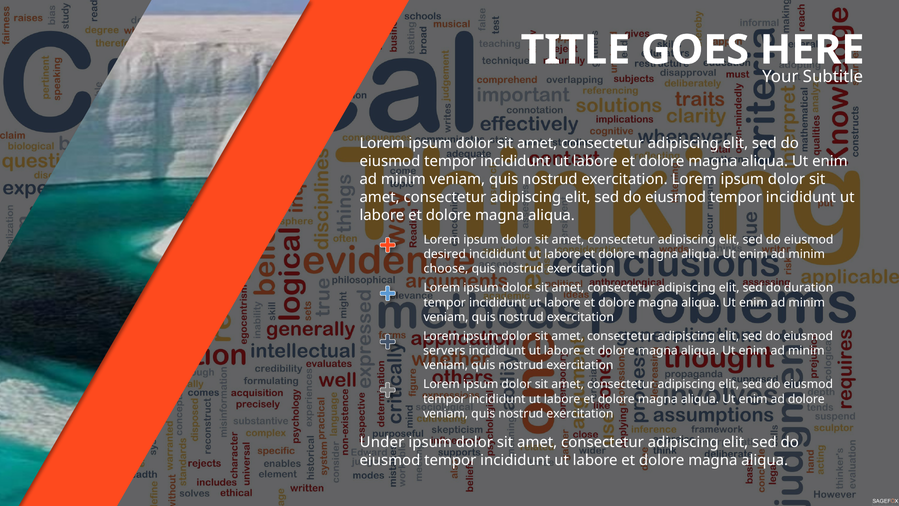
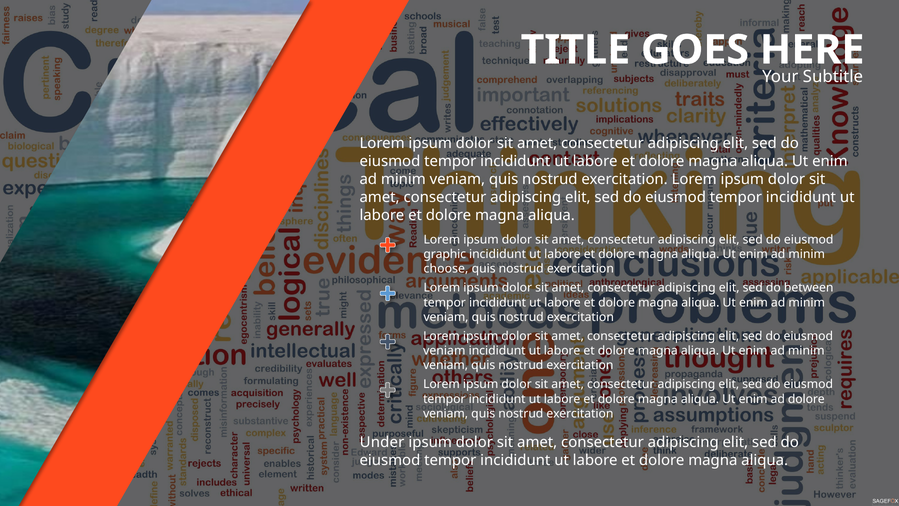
desired: desired -> graphic (445, 254)
duration: duration -> between (809, 288)
servers: servers -> veniam (444, 351)
